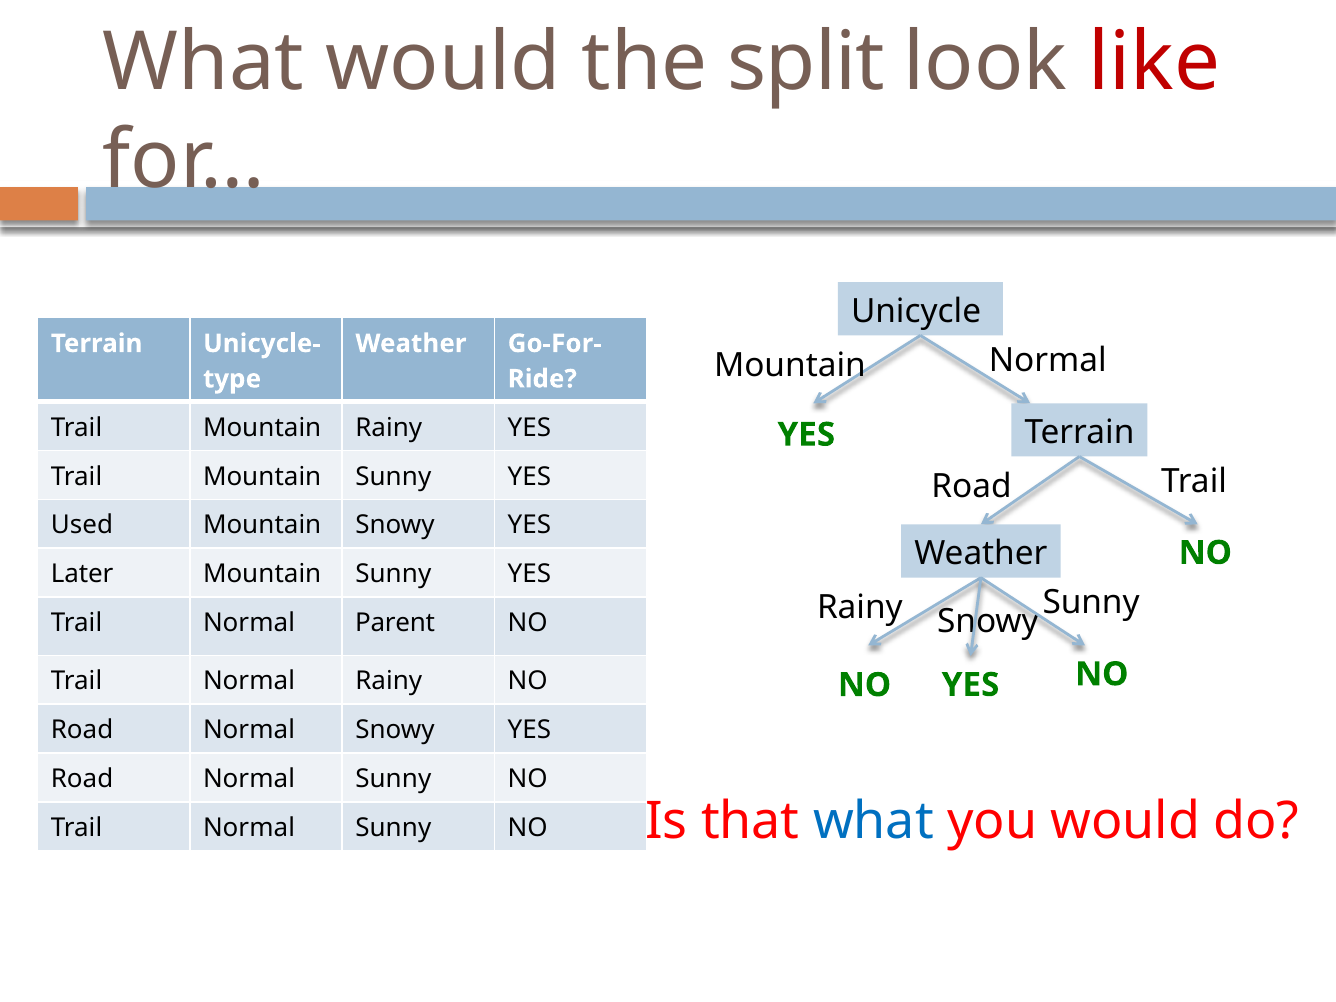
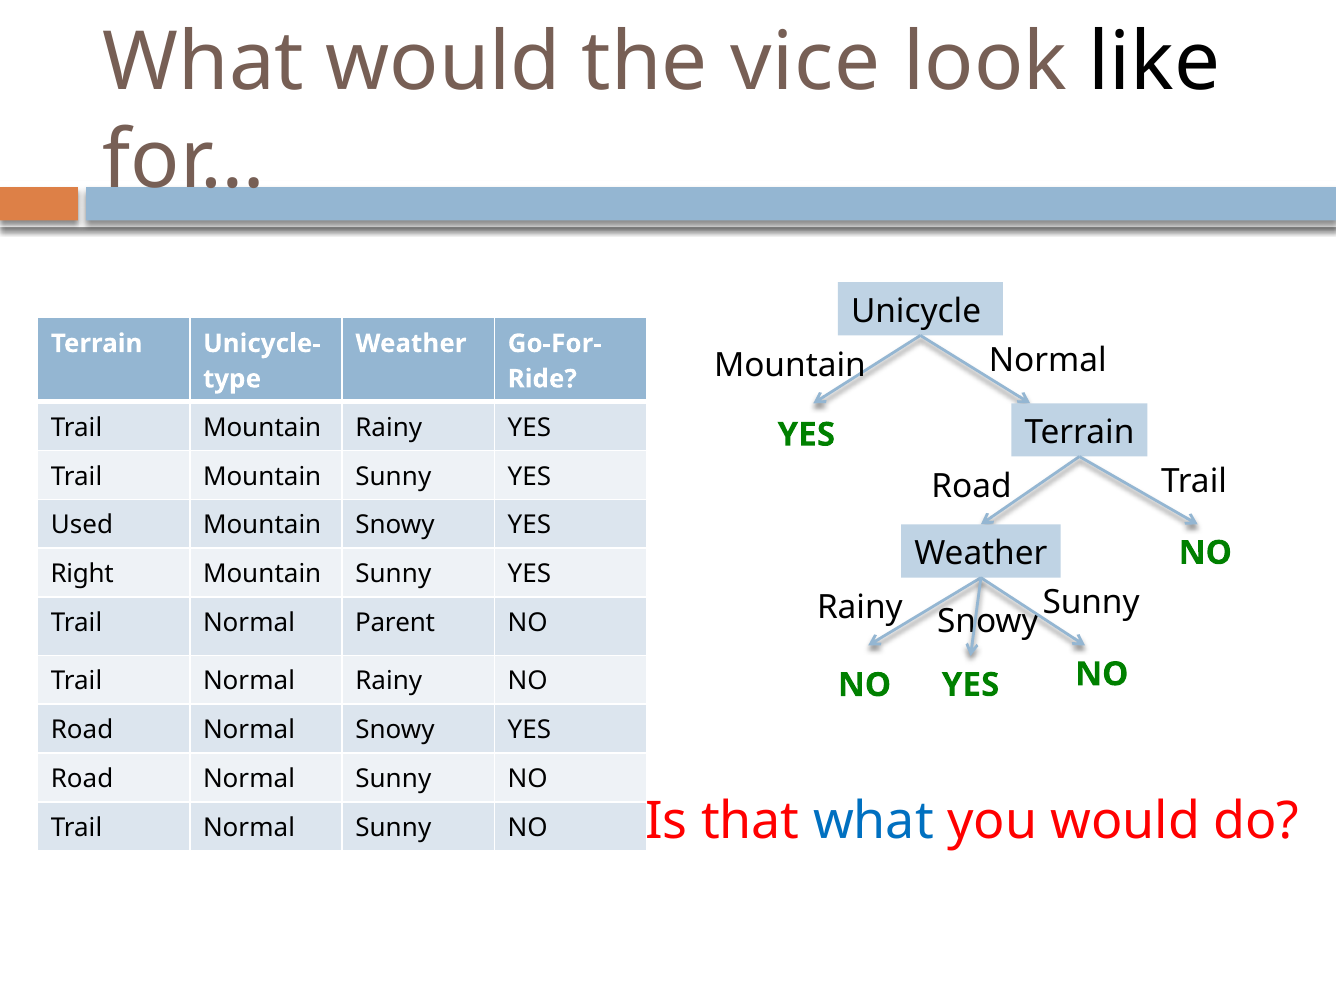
split: split -> vice (805, 62)
like colour: red -> black (1154, 62)
Later: Later -> Right (82, 574)
